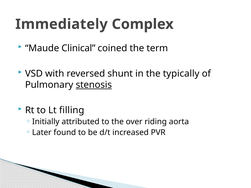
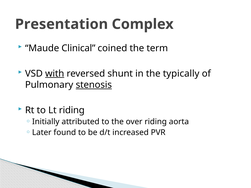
Immediately: Immediately -> Presentation (61, 24)
with underline: none -> present (55, 74)
Lt filling: filling -> riding (72, 110)
